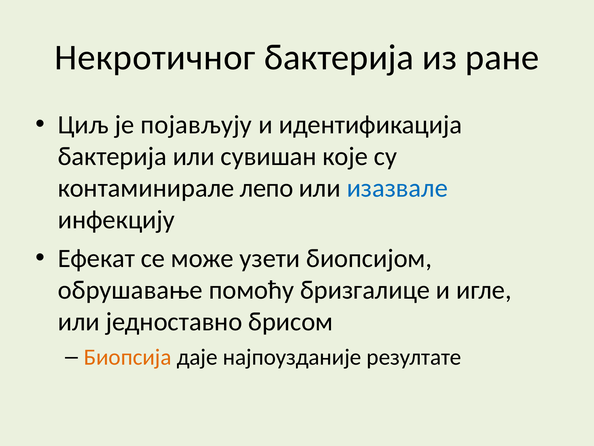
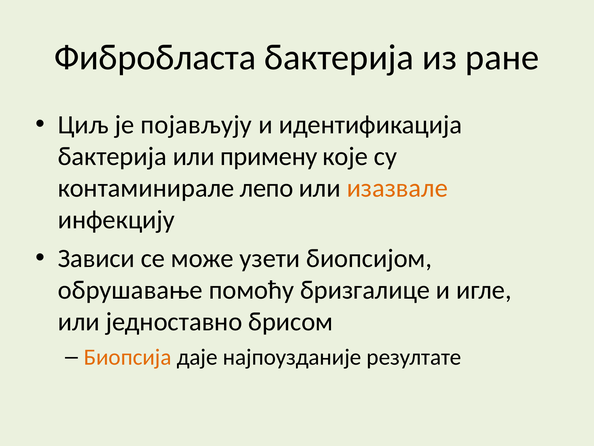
Некротичног: Некротичног -> Фибробласта (155, 58)
сувишан: сувишан -> примену (269, 156)
изазвале colour: blue -> orange (397, 188)
Ефекат: Ефекат -> Зависи (96, 258)
